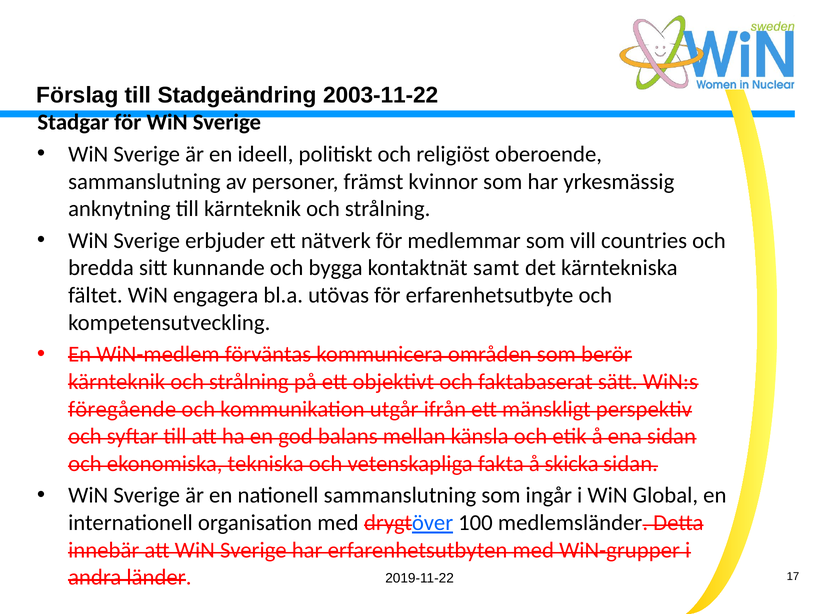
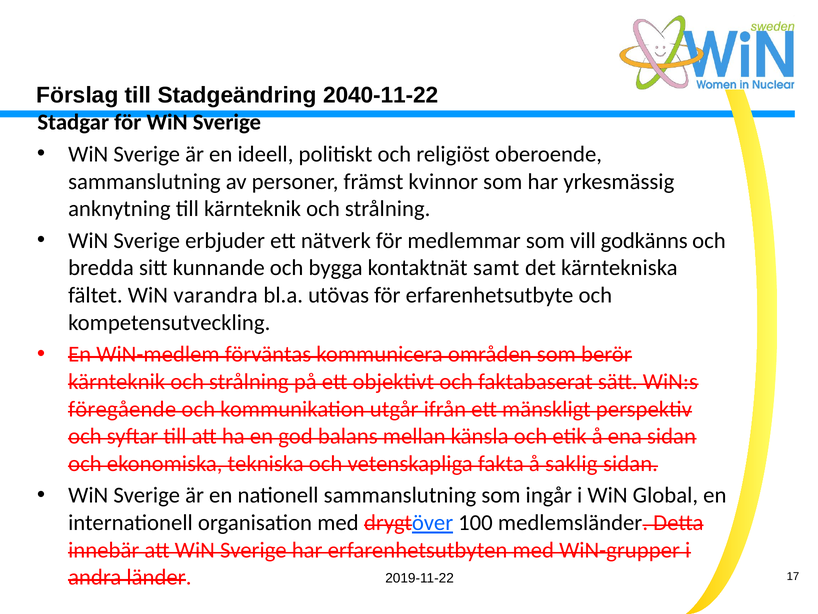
2003-11-22: 2003-11-22 -> 2040-11-22 (381, 95)
countries: countries -> godkänns (644, 240)
engagera: engagera -> varandra (216, 295)
skicka: skicka -> saklig (571, 463)
